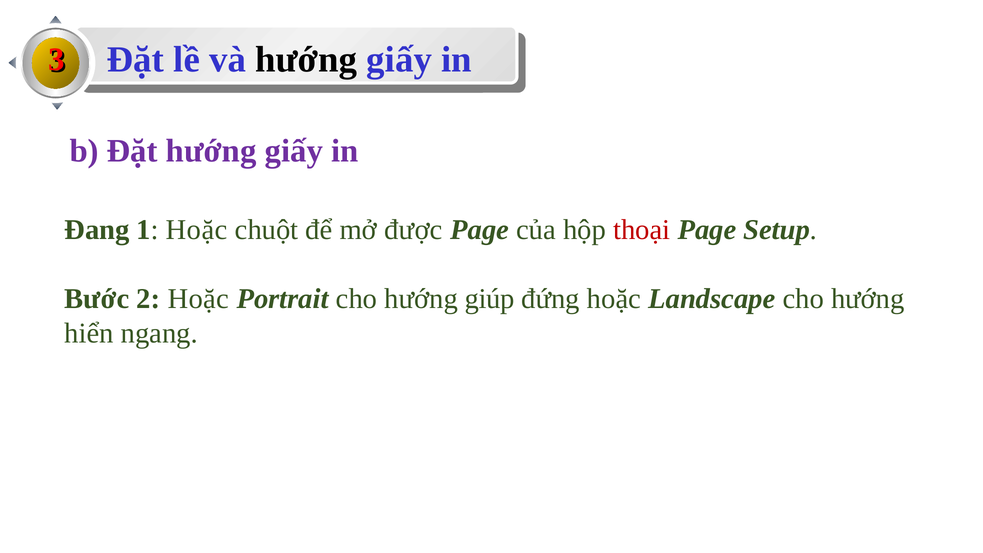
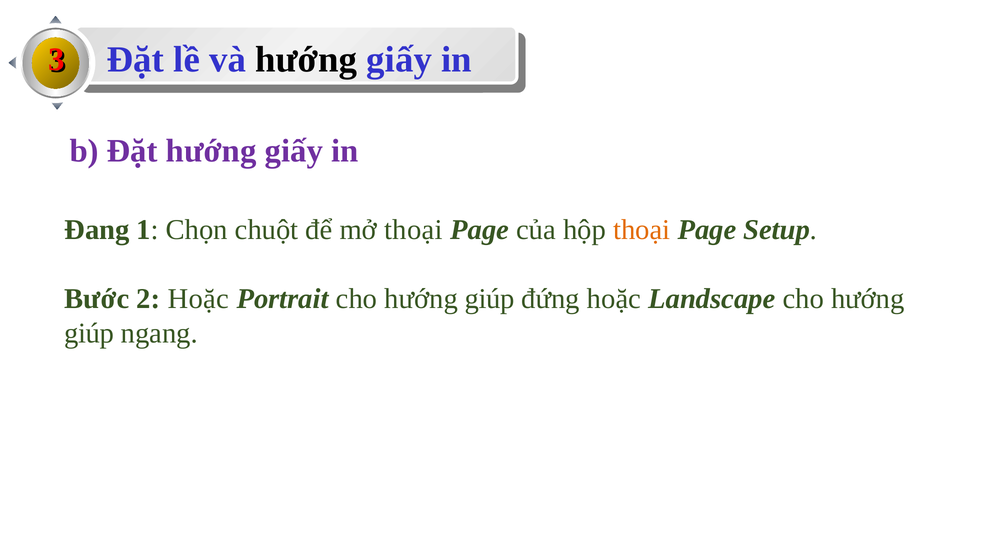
1 Hoặc: Hoặc -> Chọn (197, 230)
mở được: được -> thoại (413, 230)
thoại colour: red -> orange (642, 230)
hiển: hiển -> giúp (89, 333)
